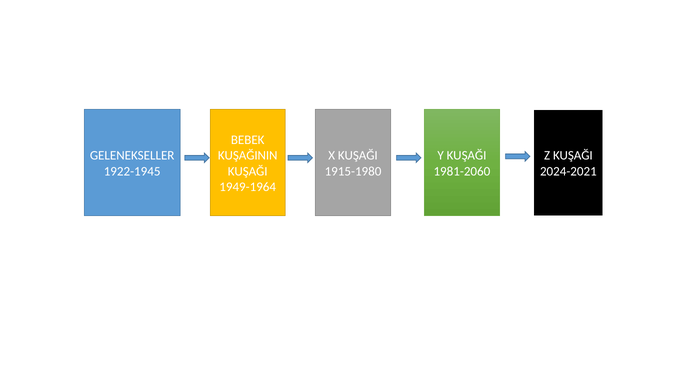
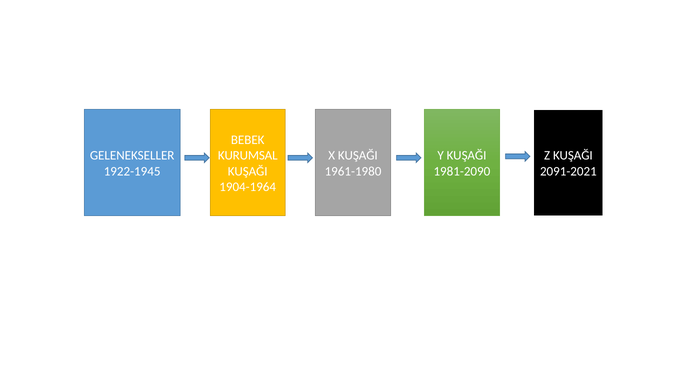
KUŞAĞININ: KUŞAĞININ -> KURUMSAL (248, 156)
1915-1980: 1915-1980 -> 1961-1980 (353, 171)
1981-2060: 1981-2060 -> 1981-2090 (462, 171)
2024-2021: 2024-2021 -> 2091-2021 (568, 171)
1949-1964: 1949-1964 -> 1904-1964 (248, 187)
